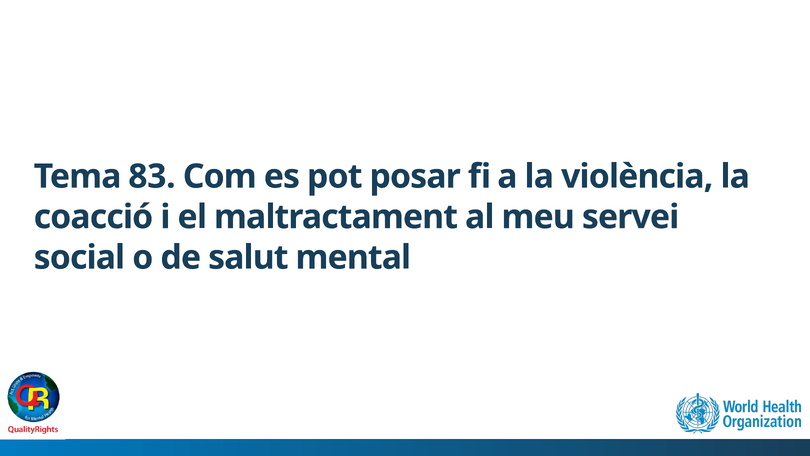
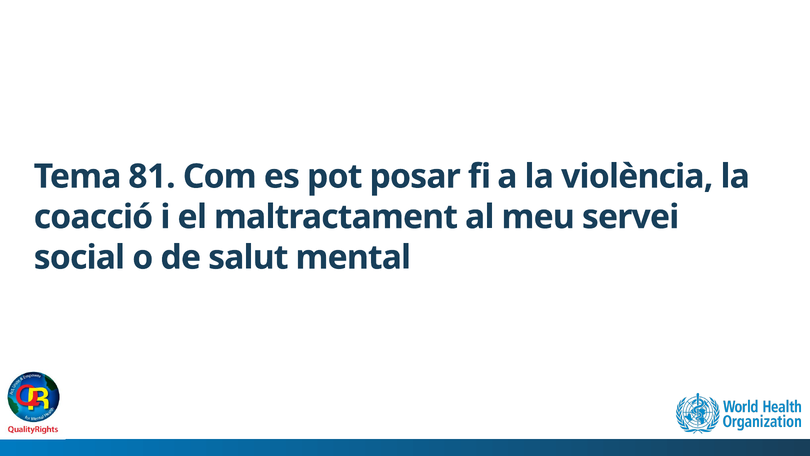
83: 83 -> 81 (152, 176)
